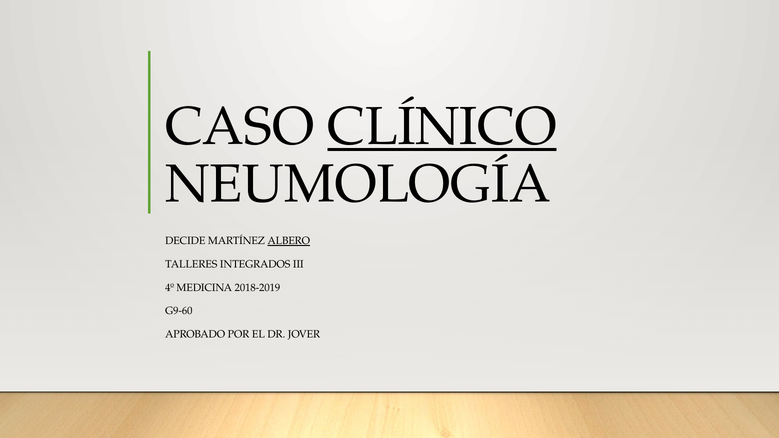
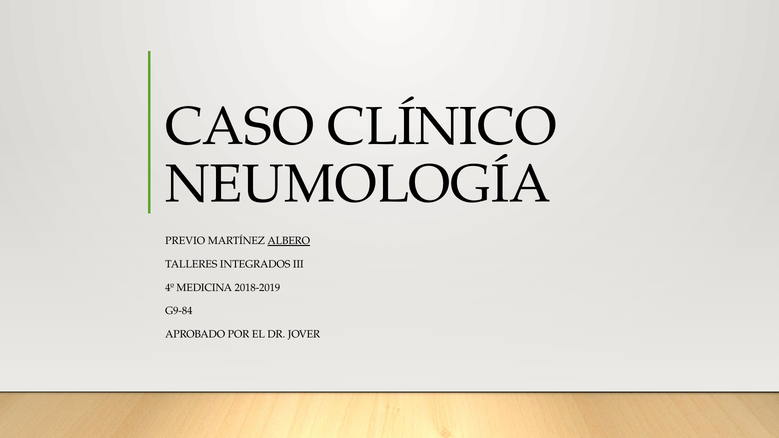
CLÍNICO underline: present -> none (442, 127)
DECIDE: DECIDE -> PREVIO (185, 241)
G9-60: G9-60 -> G9-84 (179, 311)
